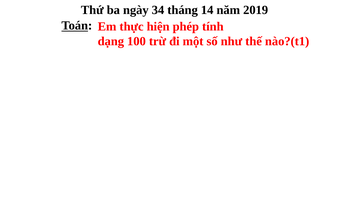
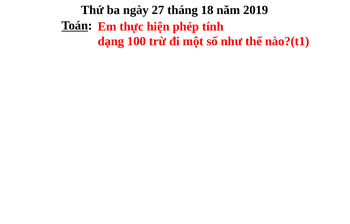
34: 34 -> 27 (158, 10)
14: 14 -> 18 (207, 10)
